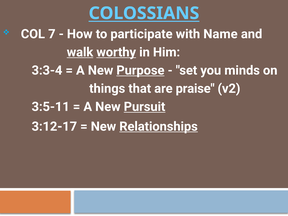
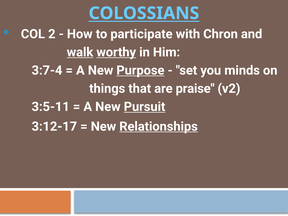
7: 7 -> 2 (52, 34)
Name: Name -> Chron (221, 34)
3:3-4: 3:3-4 -> 3:7-4 (47, 70)
